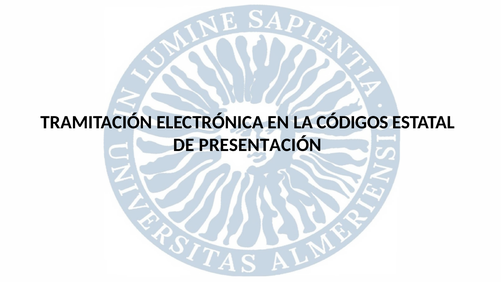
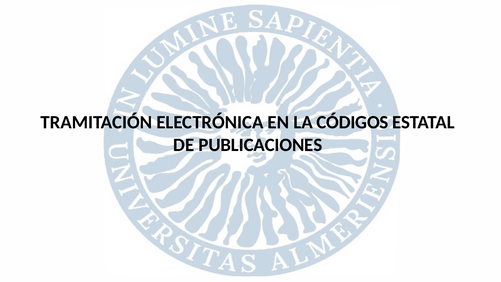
PRESENTACIÓN: PRESENTACIÓN -> PUBLICACIONES (260, 145)
